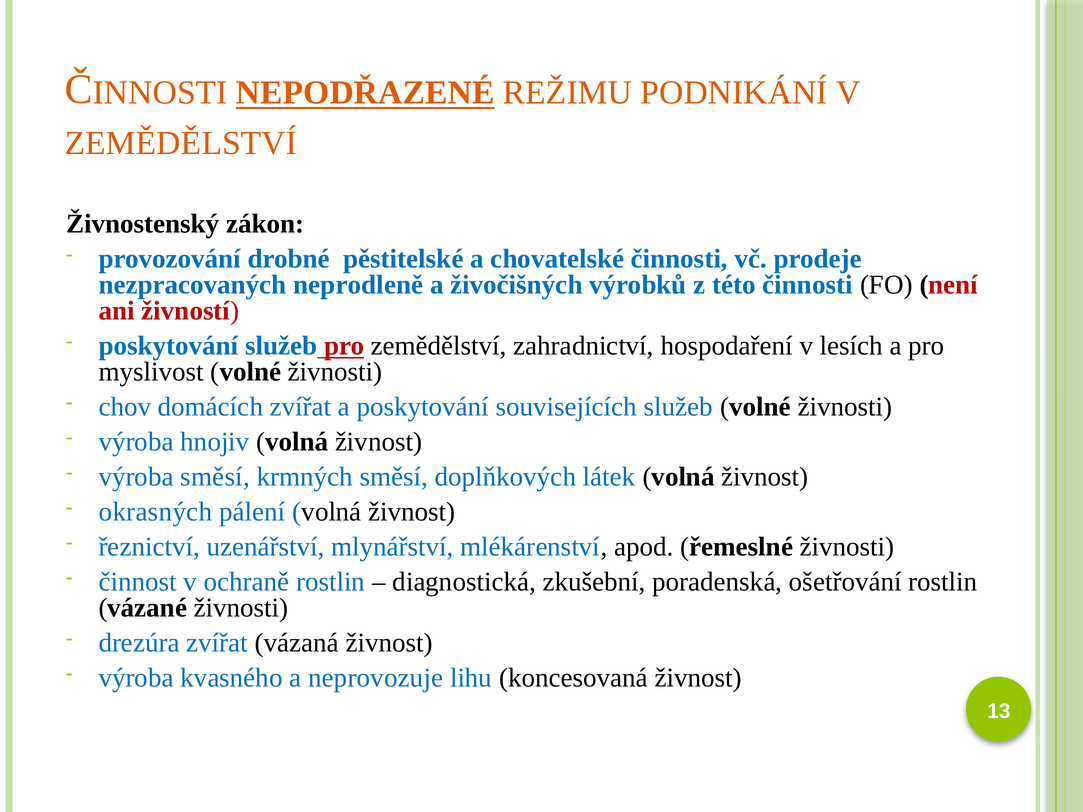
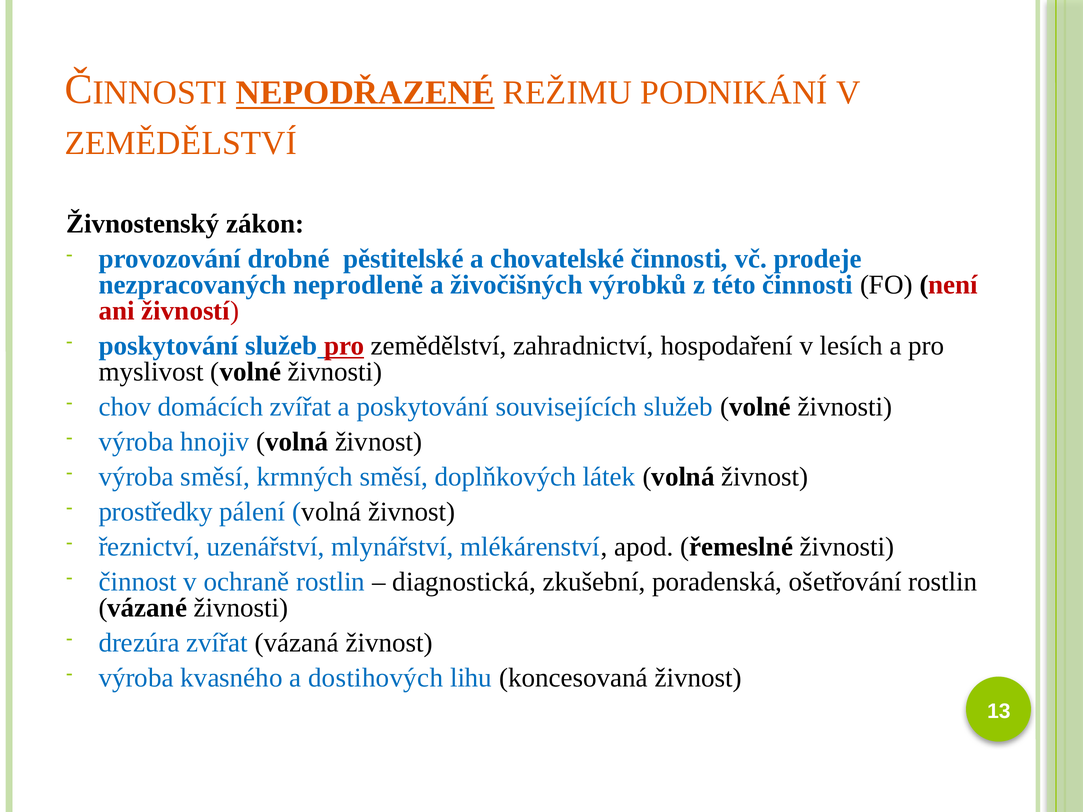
okrasných: okrasných -> prostředky (156, 512)
neprovozuje: neprovozuje -> dostihových (376, 678)
